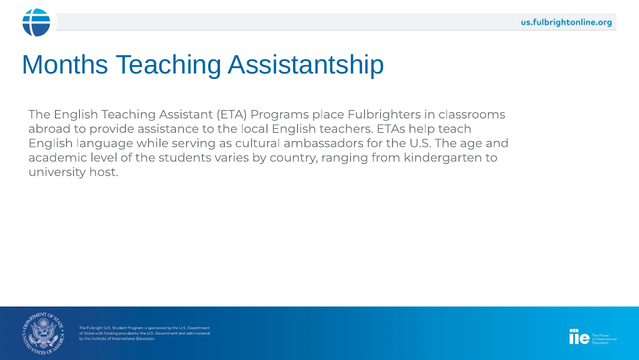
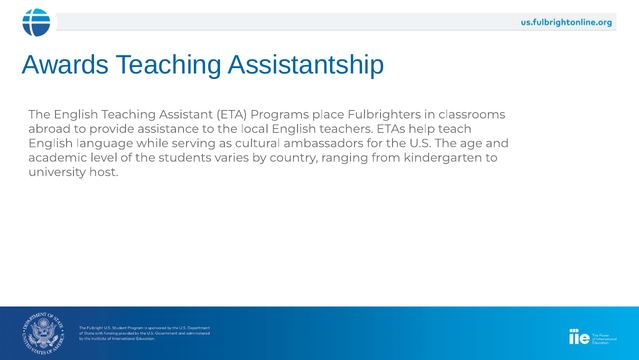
Months: Months -> Awards (65, 65)
